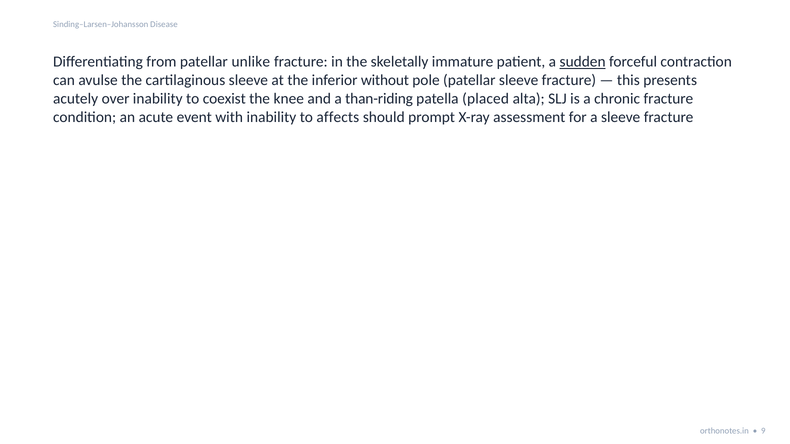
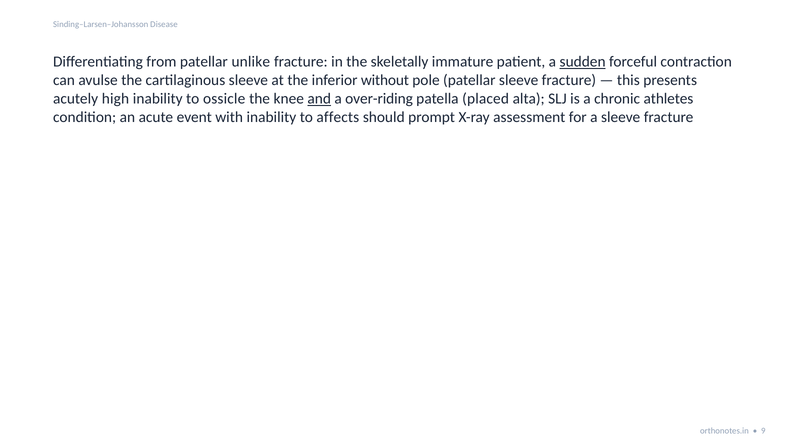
over: over -> high (115, 99)
coexist: coexist -> ossicle (224, 99)
and underline: none -> present (319, 99)
than-riding: than-riding -> over-riding (379, 99)
chronic fracture: fracture -> athletes (668, 99)
